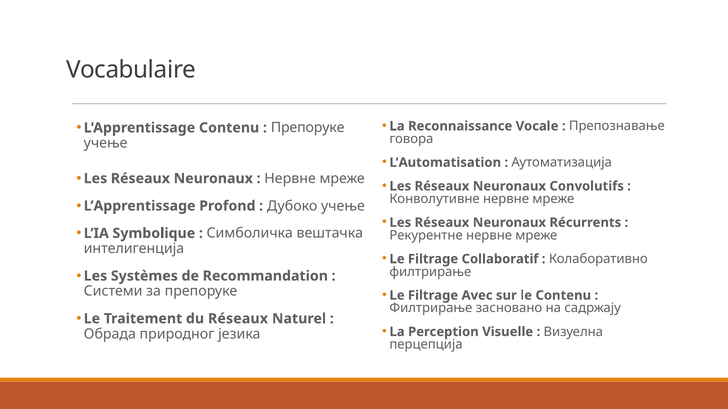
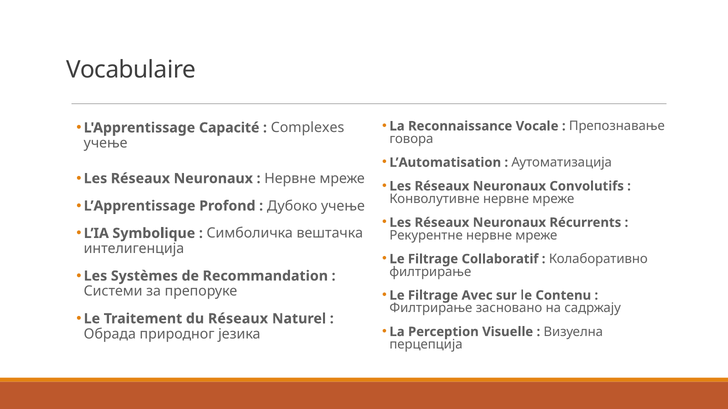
L'Apprentissage Contenu: Contenu -> Capacité (229, 128)
Препоруке: Препоруке -> Complexes (308, 128)
